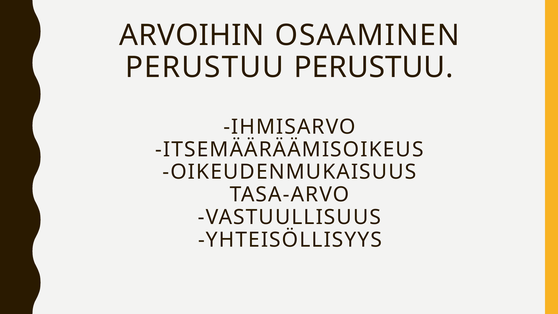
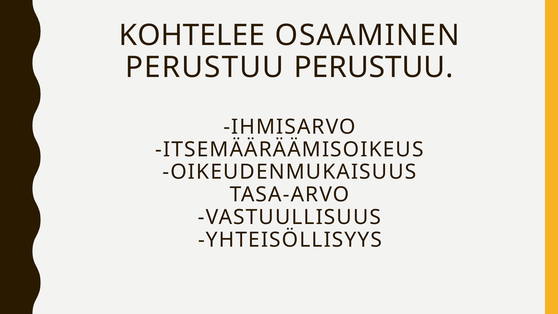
ARVOIHIN: ARVOIHIN -> KOHTELEE (192, 35)
